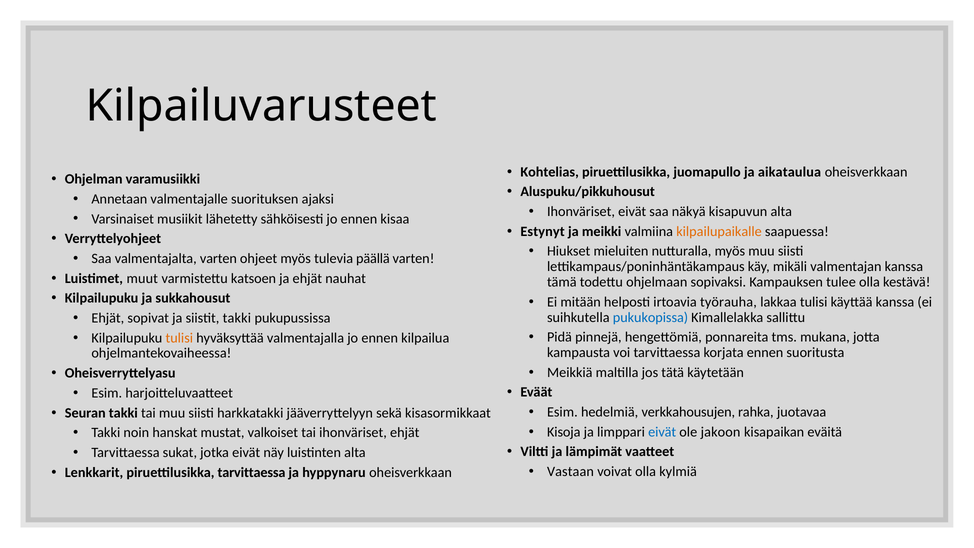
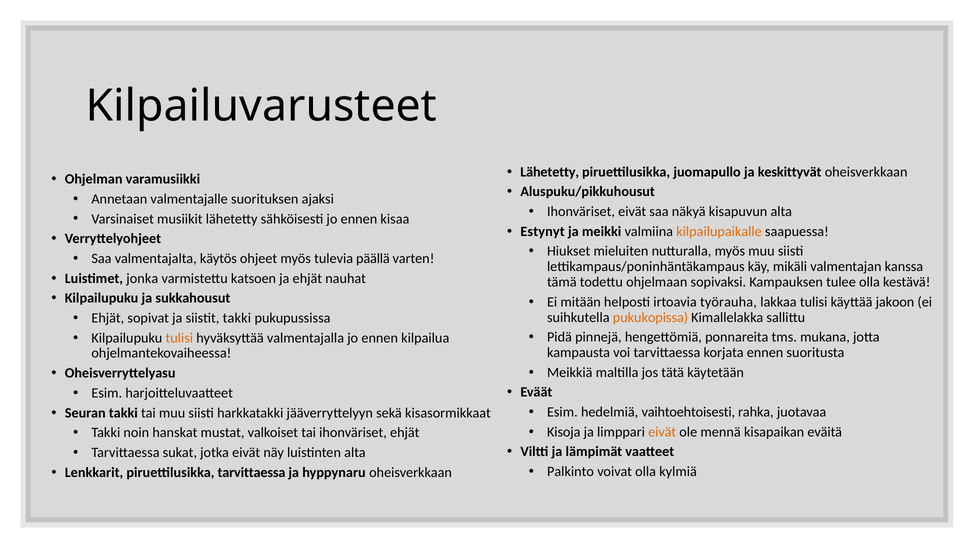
Kohtelias: Kohtelias -> Lähetetty (550, 172)
aikataulua: aikataulua -> keskittyvät (790, 172)
valmentajalta varten: varten -> käytös (218, 258)
muut: muut -> jonka (142, 278)
käyttää kanssa: kanssa -> jakoon (895, 302)
pukukopissa colour: blue -> orange (650, 317)
verkkahousujen: verkkahousujen -> vaihtoehtoisesti (688, 412)
eivät colour: blue -> orange (662, 432)
jakoon: jakoon -> mennä (721, 432)
Vastaan: Vastaan -> Palkinto (571, 472)
